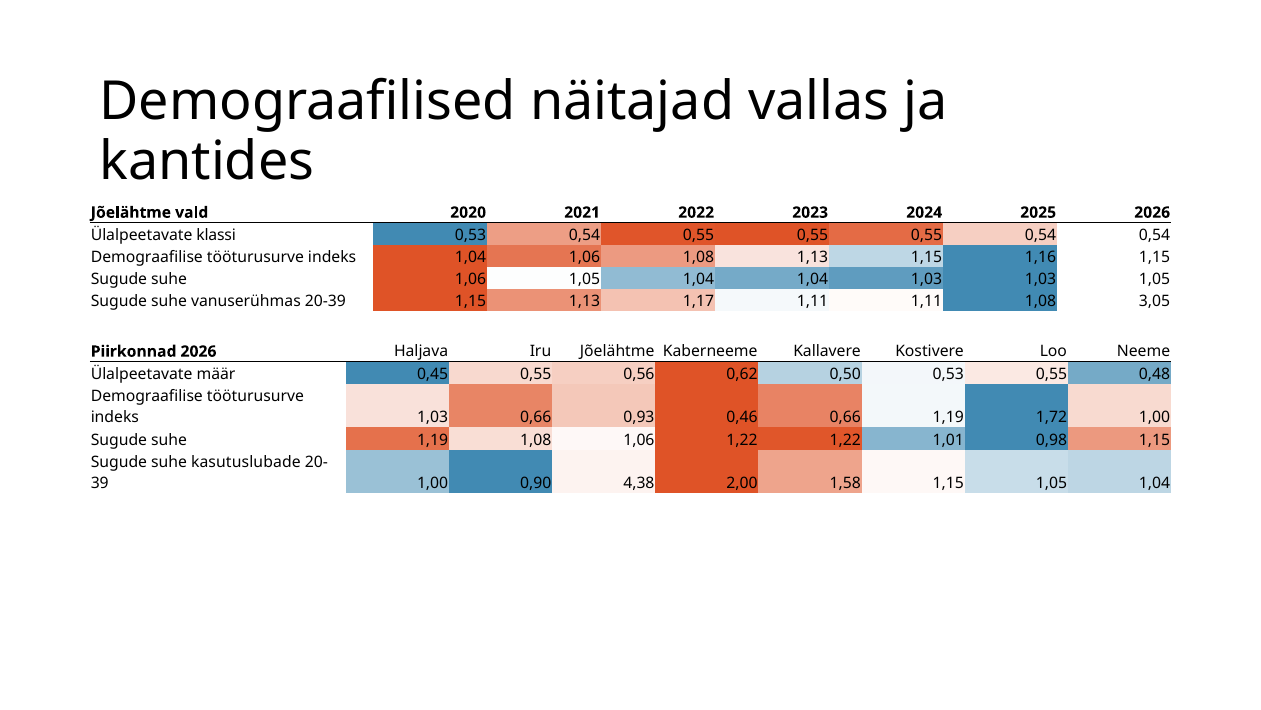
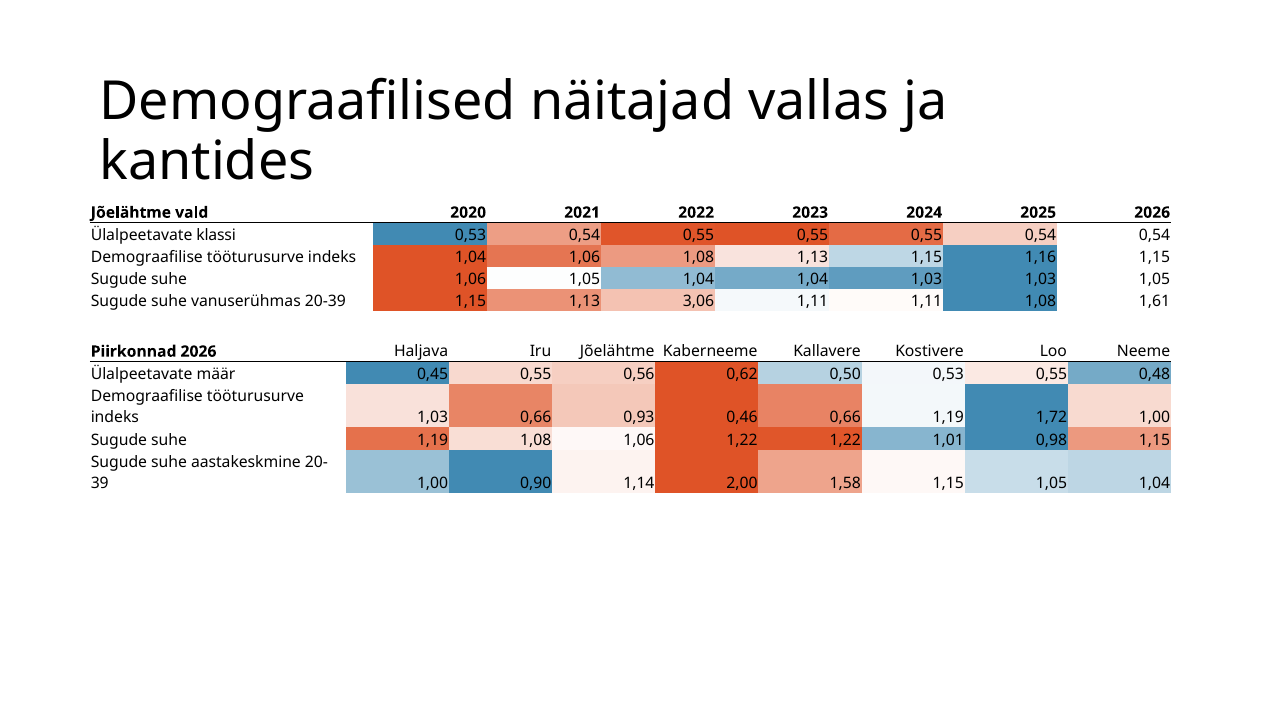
1,17: 1,17 -> 3,06 (699, 301)
3,05: 3,05 -> 1,61 (1155, 301)
kasutuslubade: kasutuslubade -> aastakeskmine (246, 462)
4,38: 4,38 -> 1,14 (639, 483)
